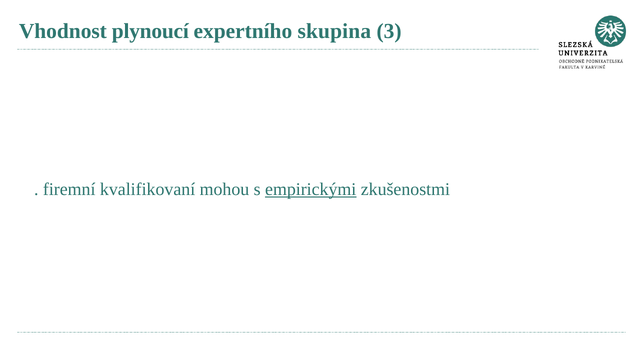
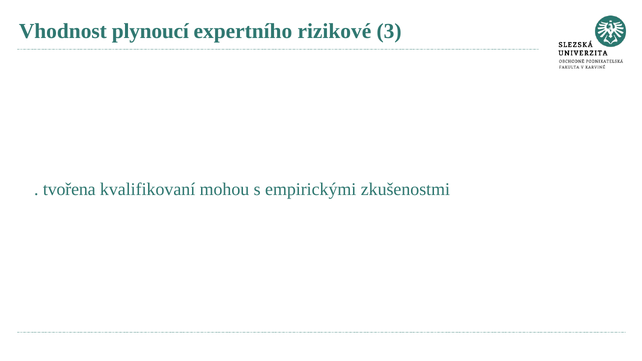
skupina: skupina -> rizikové (334, 31)
firemní: firemní -> tvořena (69, 189)
empirickými underline: present -> none (311, 189)
